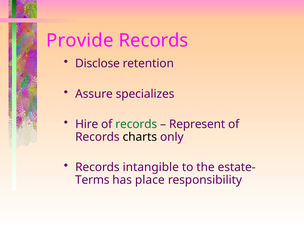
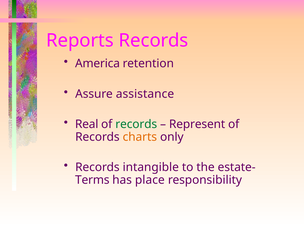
Provide: Provide -> Reports (80, 41)
Disclose: Disclose -> America (97, 64)
specializes: specializes -> assistance (145, 94)
Hire: Hire -> Real (87, 124)
charts colour: black -> orange (140, 137)
